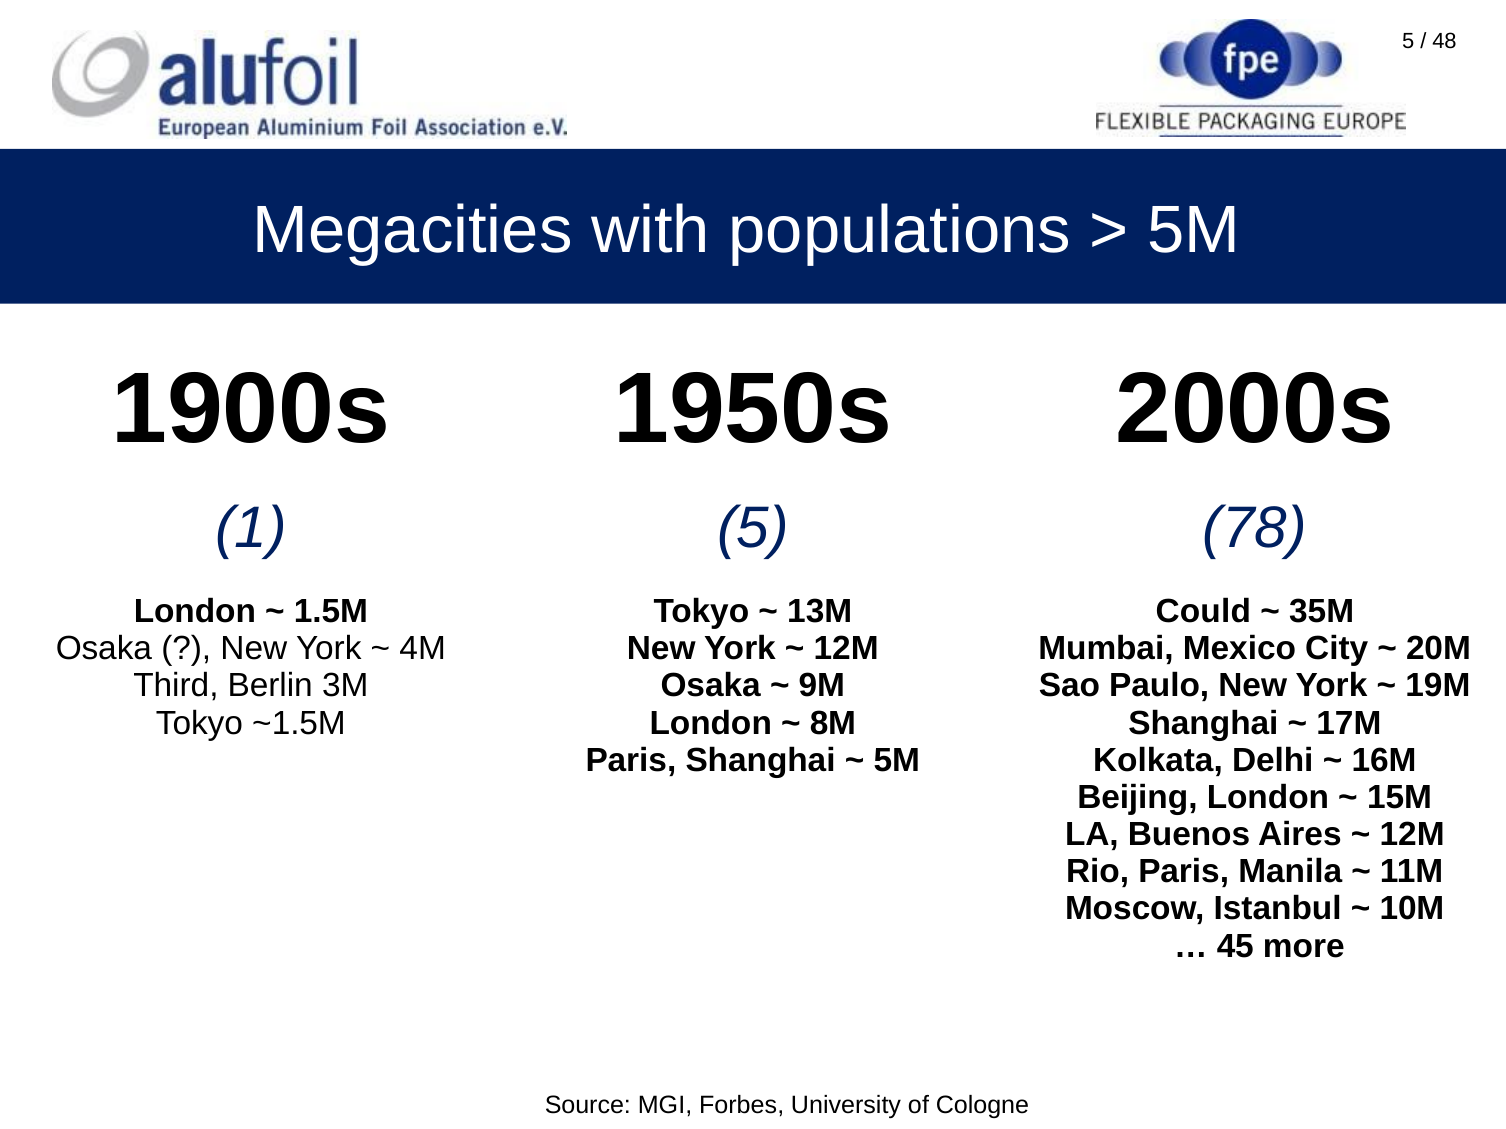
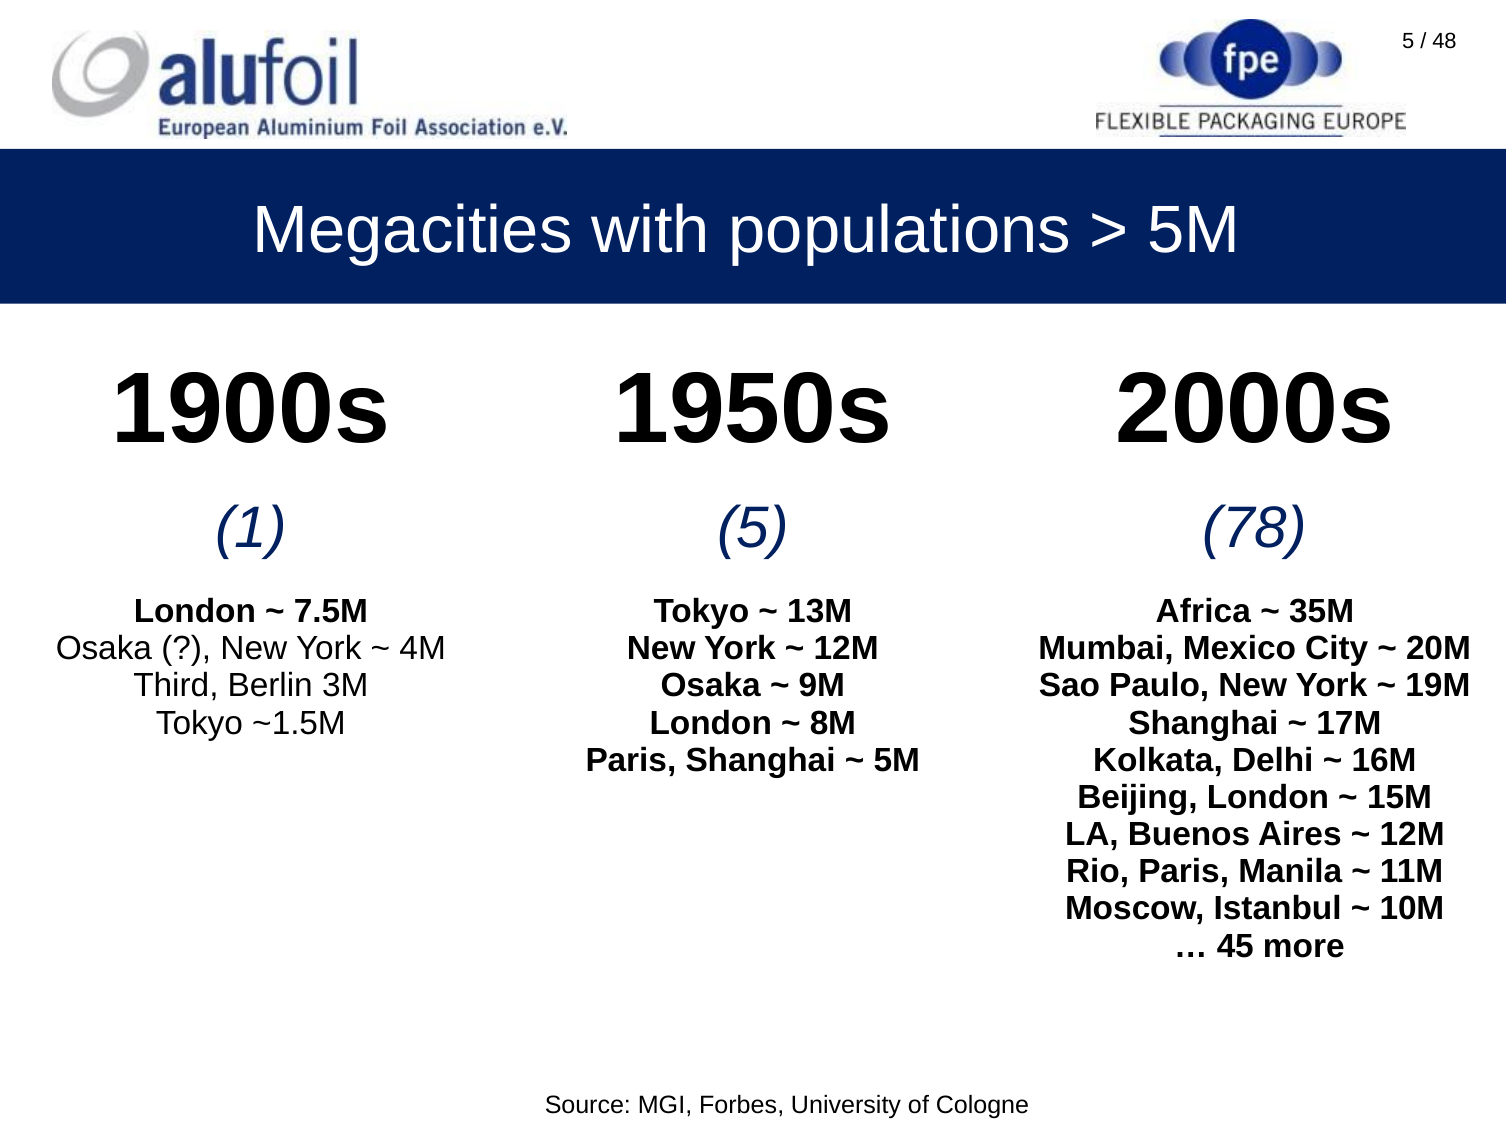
1.5M: 1.5M -> 7.5M (331, 612)
Could: Could -> Africa (1203, 612)
